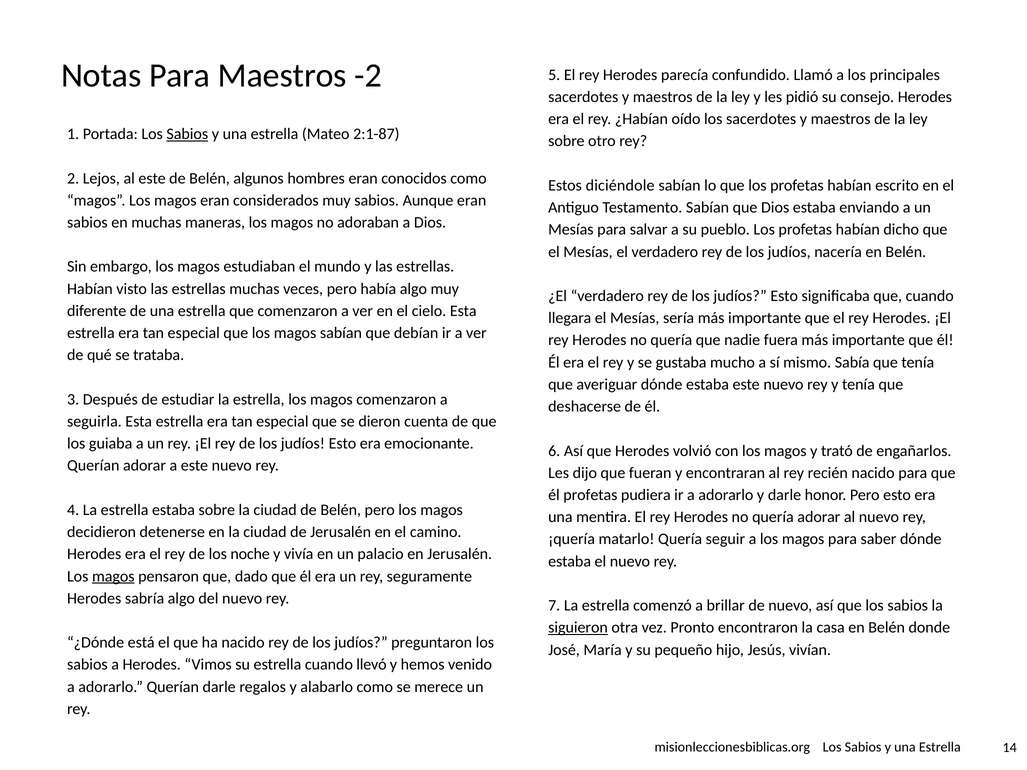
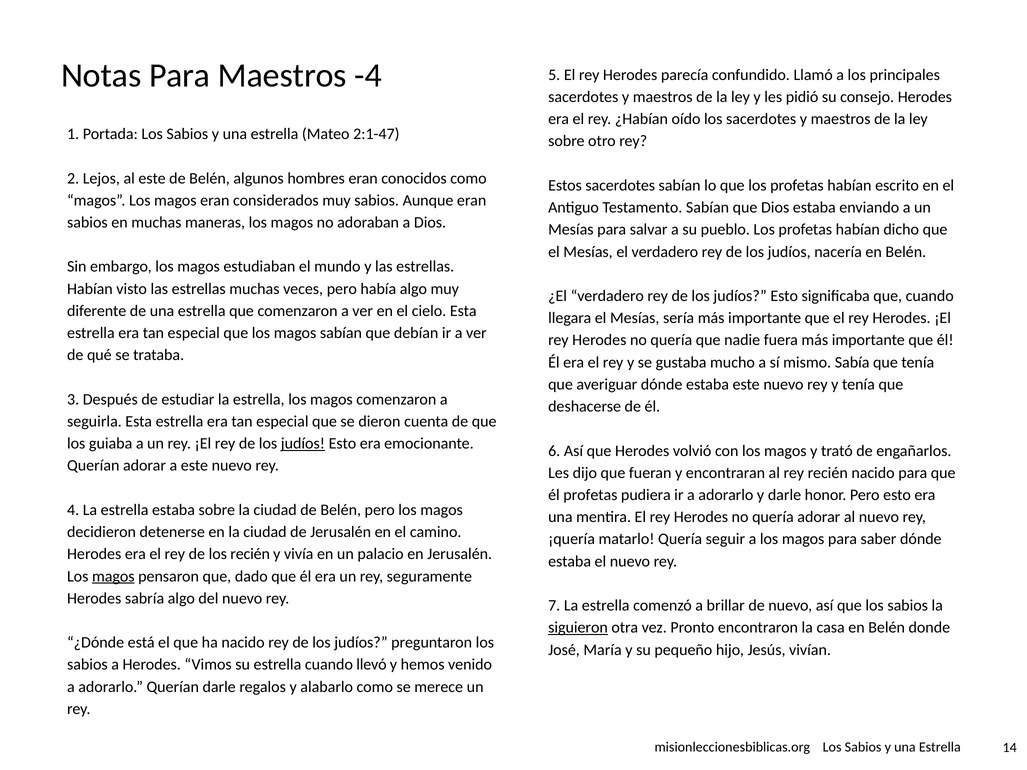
-2: -2 -> -4 (368, 75)
Sabios underline: present -> none (187, 134)
2:1-87: 2:1-87 -> 2:1-47 (376, 134)
Estos diciéndole: diciéndole -> sacerdotes (620, 185)
judíos underline: none -> present (303, 444)
los noche: noche -> recién (250, 554)
